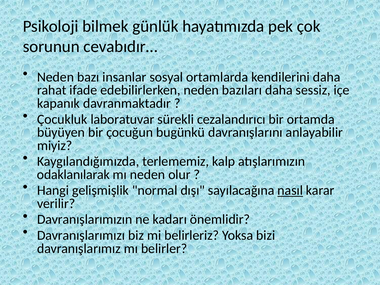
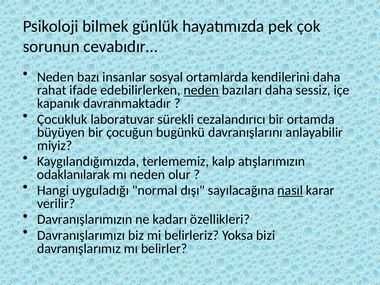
neden underline: none -> present (201, 90)
gelişmişlik: gelişmişlik -> uyguladığı (101, 190)
önemlidir: önemlidir -> özellikleri (220, 219)
